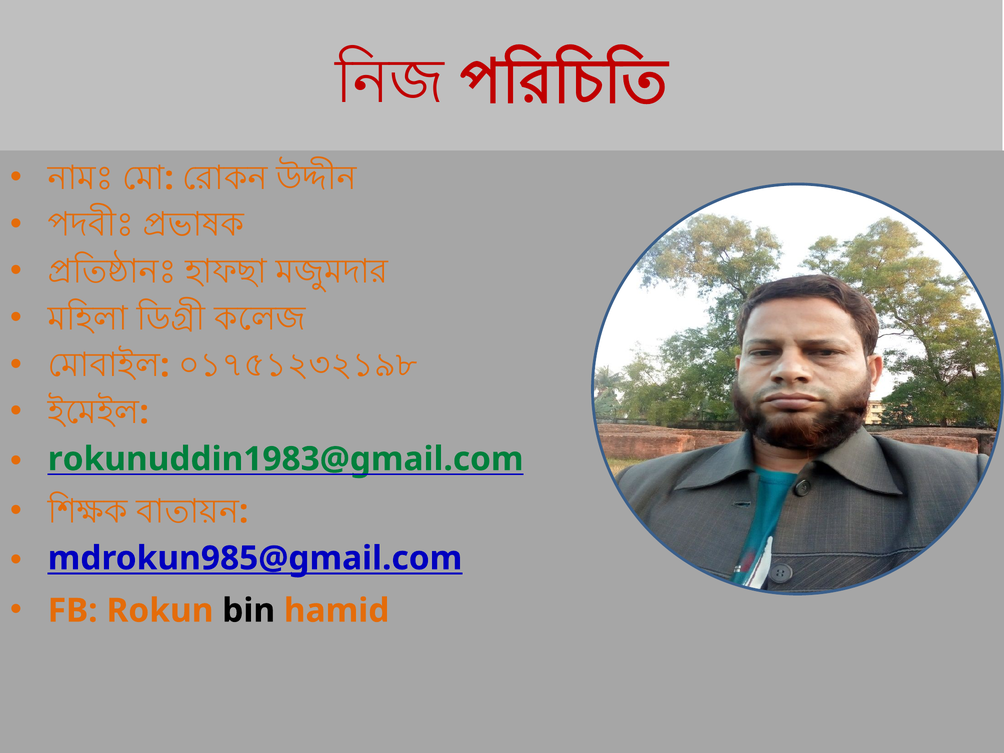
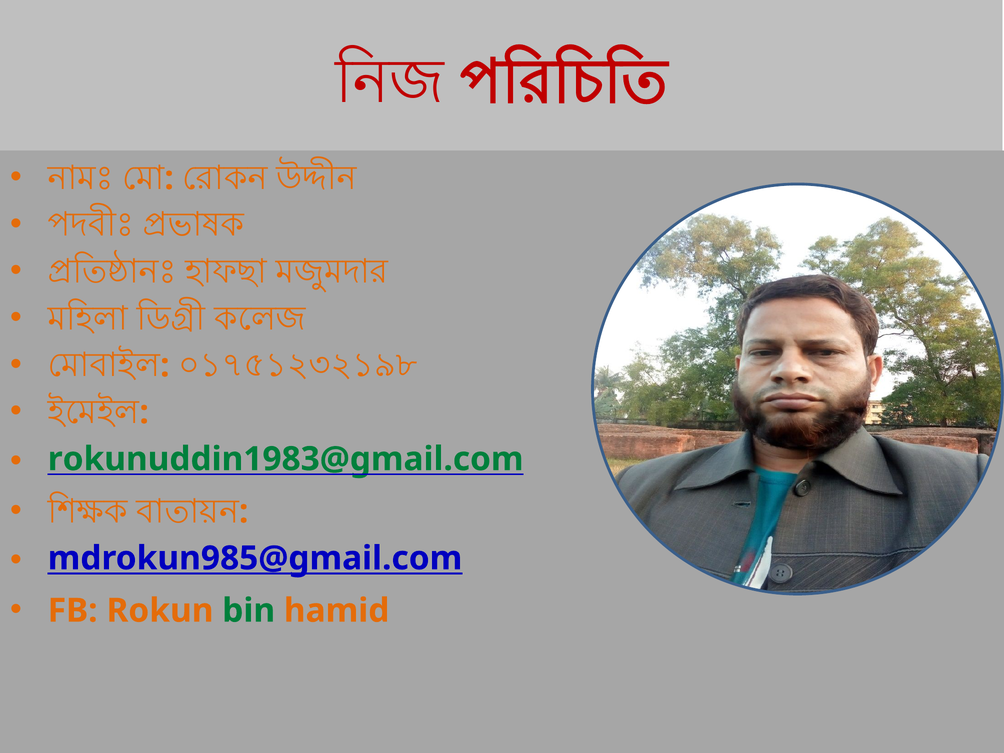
bin colour: black -> green (249, 611)
